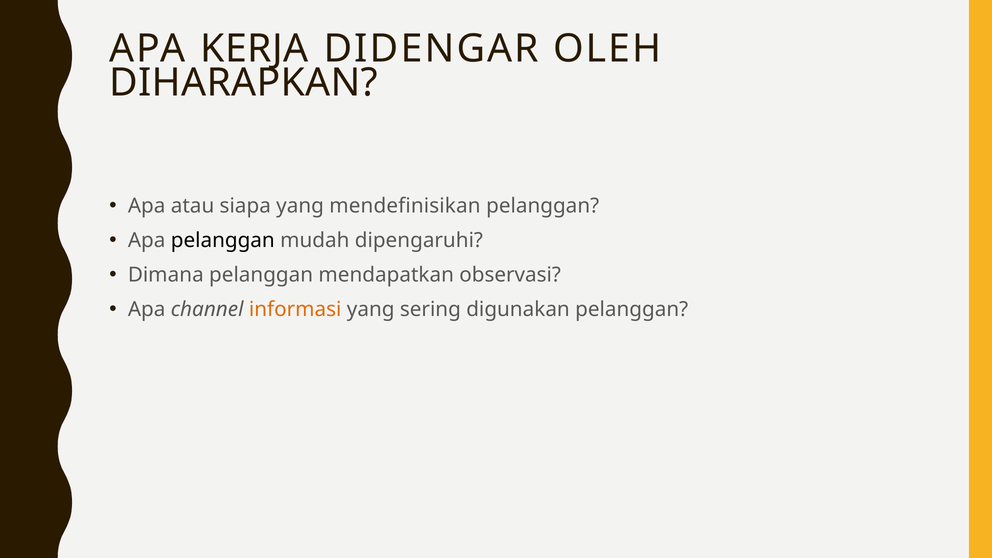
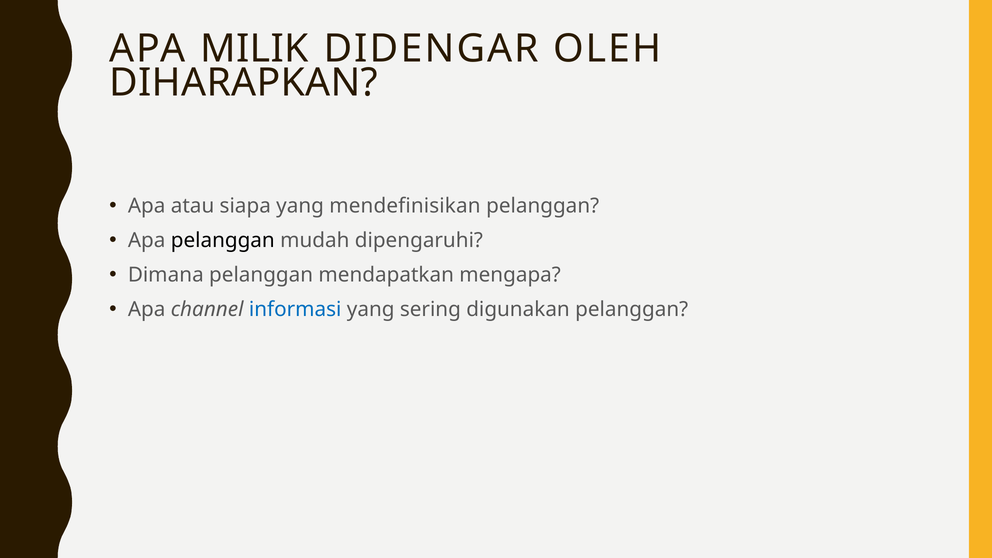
KERJA: KERJA -> MILIK (254, 49)
observasi: observasi -> mengapa (510, 275)
informasi colour: orange -> blue (295, 310)
